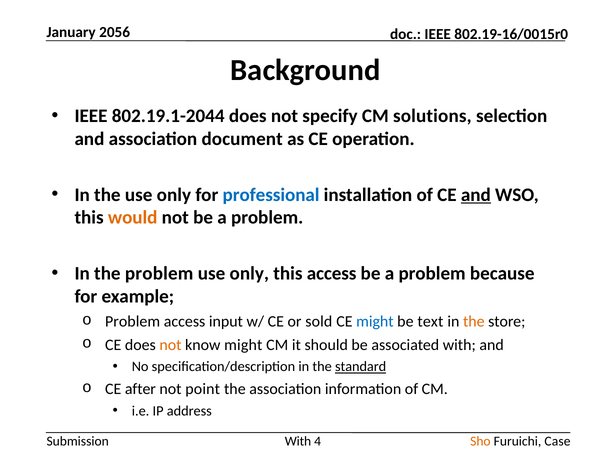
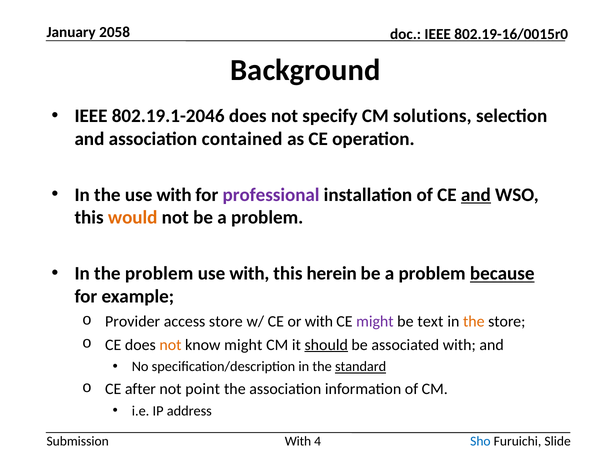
2056: 2056 -> 2058 (115, 32)
802.19.1-2044: 802.19.1-2044 -> 802.19.1-2046 (168, 116)
document: document -> contained (242, 139)
the use only: only -> with (174, 195)
professional colour: blue -> purple (271, 195)
only: only -> with (249, 274)
this access: access -> herein (332, 274)
because underline: none -> present (502, 274)
Problem: Problem -> Provider (133, 322)
access input: input -> store (226, 322)
or sold: sold -> with (319, 322)
might colour: blue -> purple (375, 322)
should underline: none -> present (326, 345)
Sho colour: orange -> blue (480, 442)
Case: Case -> Slide (558, 442)
